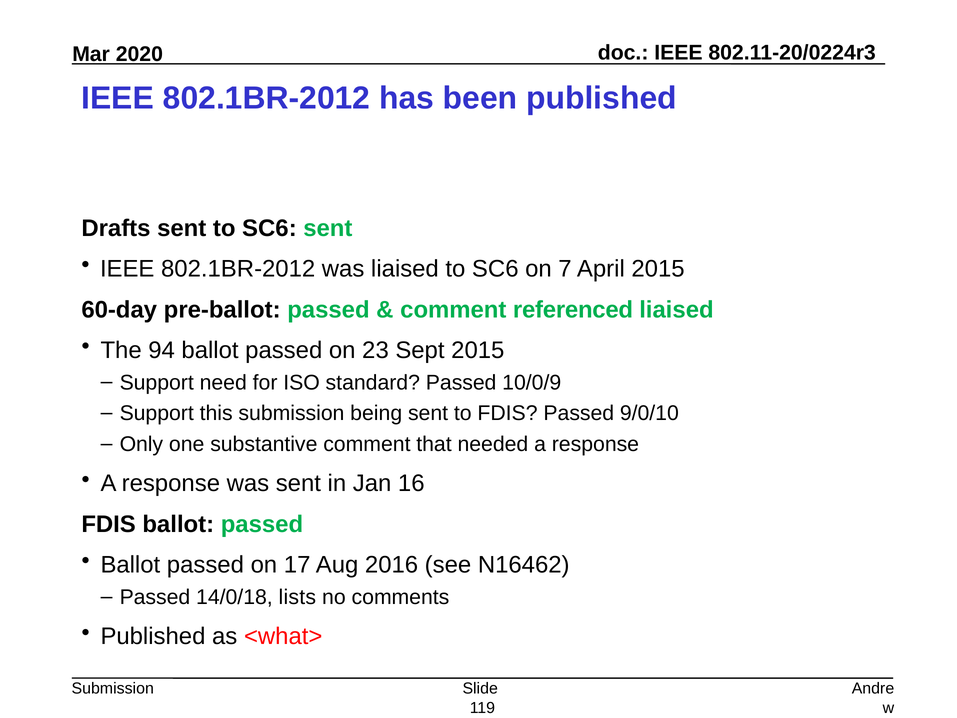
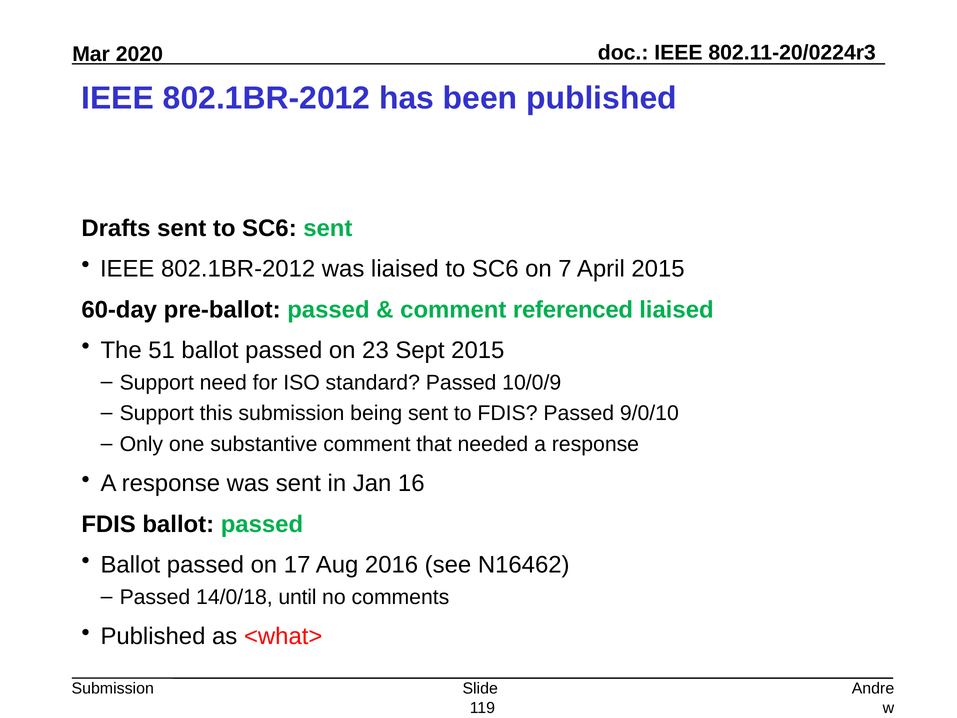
94: 94 -> 51 (162, 350)
lists: lists -> until (298, 597)
